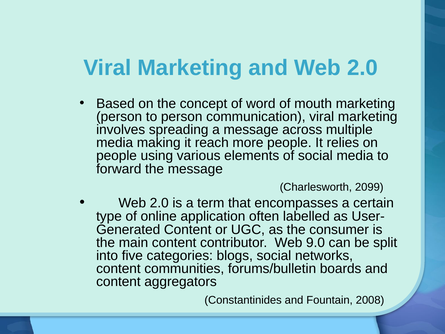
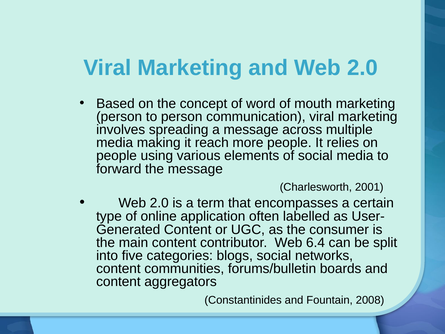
2099: 2099 -> 2001 (369, 187)
9.0: 9.0 -> 6.4 (316, 242)
